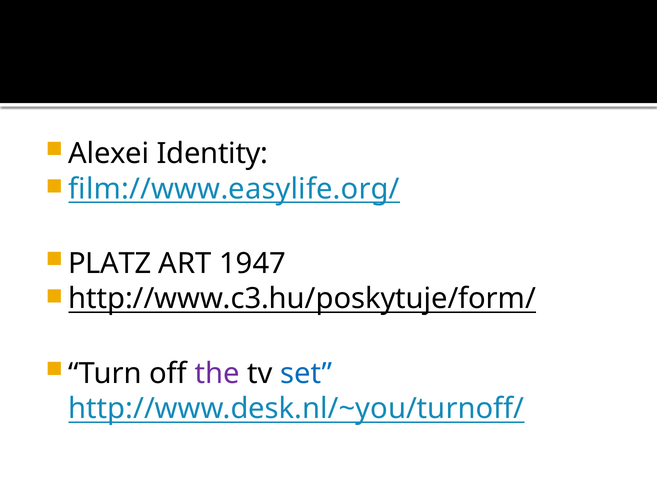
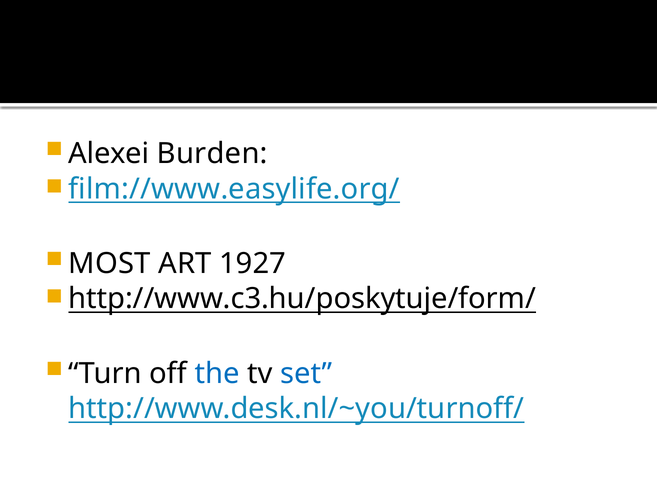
Identity: Identity -> Burden (212, 154)
PLATZ: PLATZ -> MOST (109, 264)
1947: 1947 -> 1927 (253, 264)
the colour: purple -> blue (217, 374)
